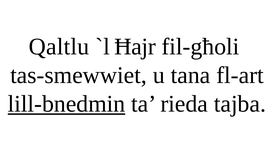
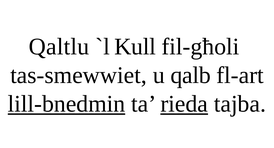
Ħajr: Ħajr -> Kull (135, 46)
tana: tana -> qalb (191, 75)
rieda underline: none -> present (184, 104)
